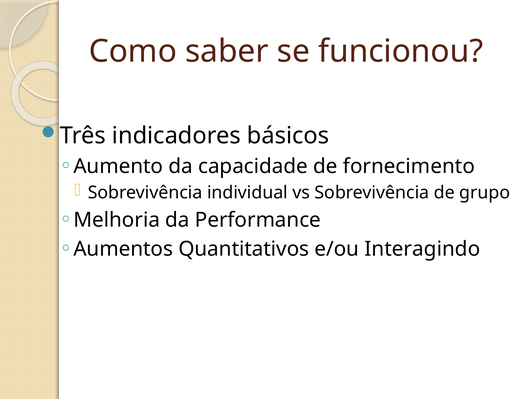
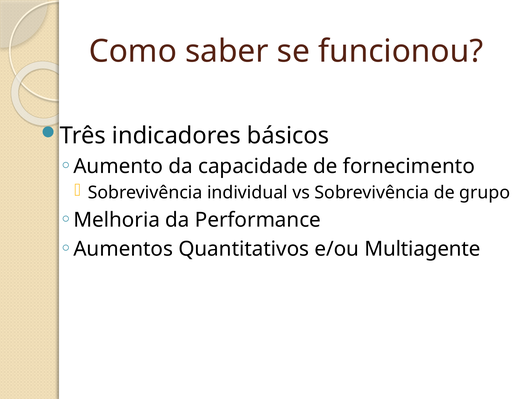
Interagindo: Interagindo -> Multiagente (422, 249)
